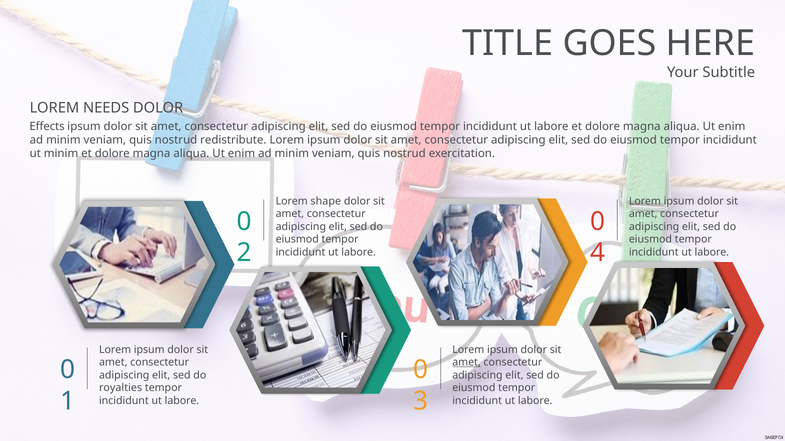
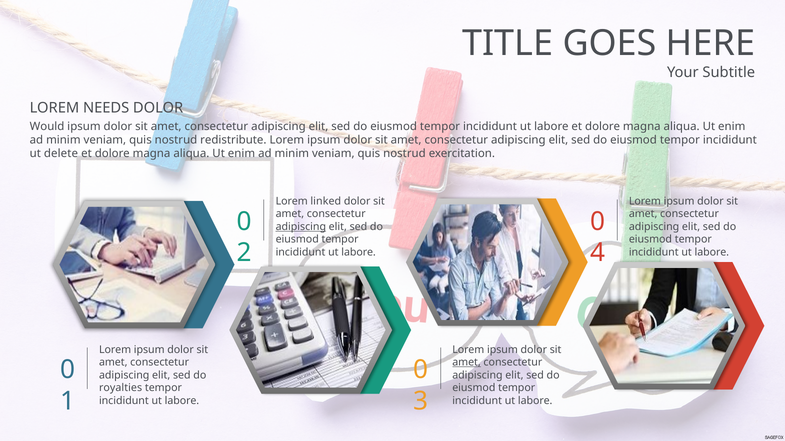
Effects: Effects -> Would (47, 126)
ut minim: minim -> delete (61, 154)
shape: shape -> linked (326, 201)
adipiscing underline: none -> present (301, 227)
